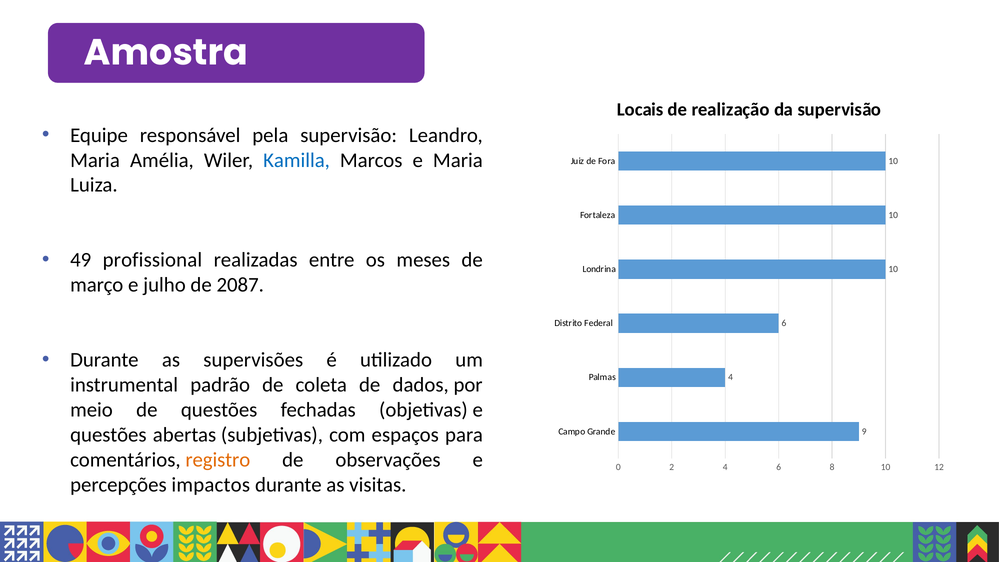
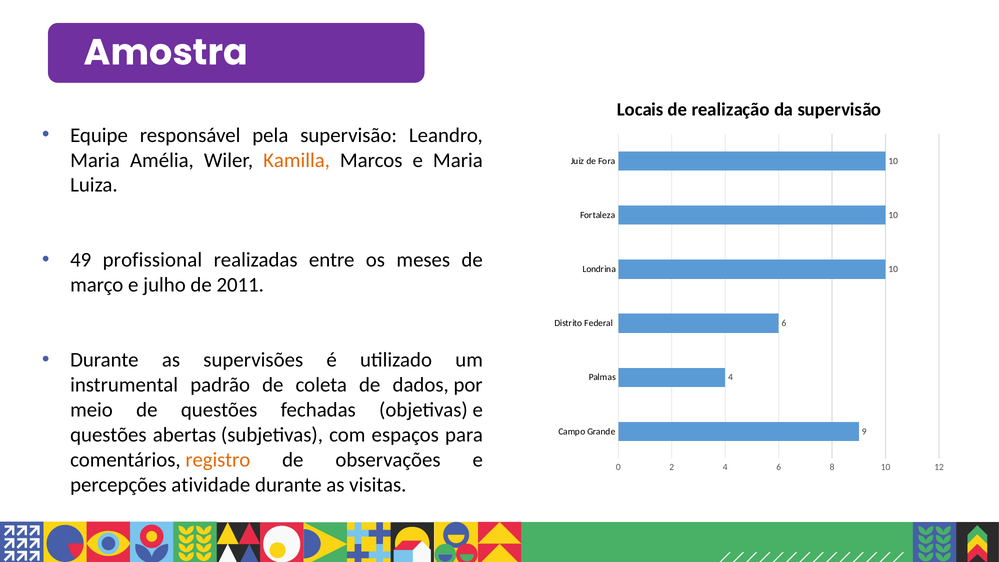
Kamilla colour: blue -> orange (297, 160)
2087: 2087 -> 2011 (240, 285)
impactos: impactos -> atividade (211, 485)
